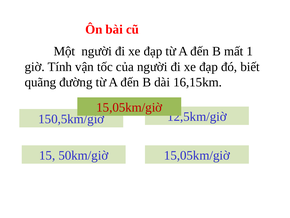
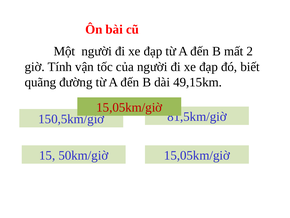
1: 1 -> 2 (250, 51)
16,15km: 16,15km -> 49,15km (198, 82)
12,5km/giờ: 12,5km/giờ -> 81,5km/giờ (197, 116)
